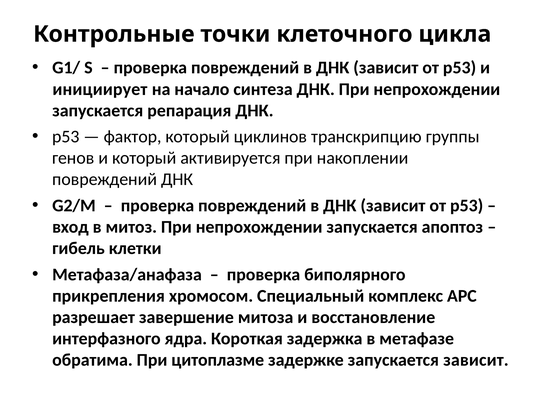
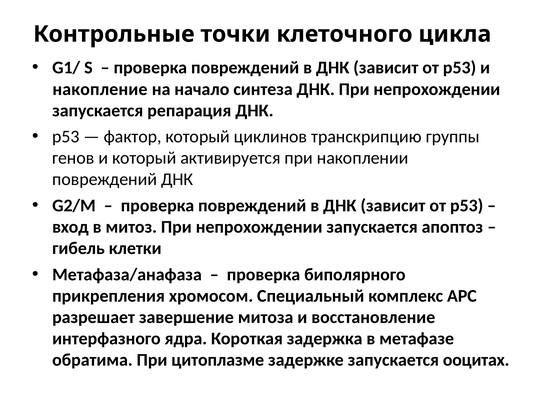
инициирует: инициирует -> накопление (100, 89)
запускается зависит: зависит -> ооцитах (476, 360)
